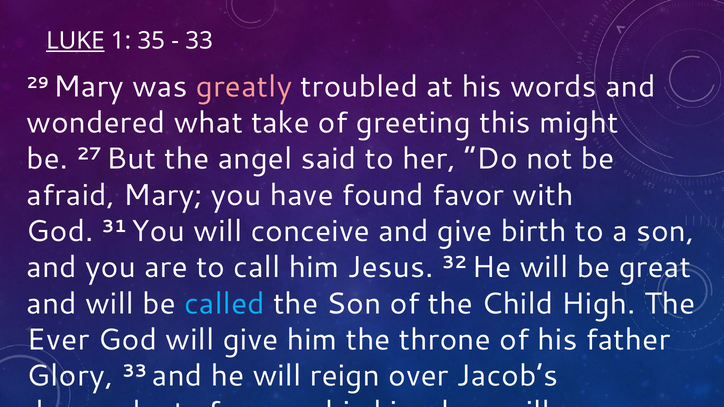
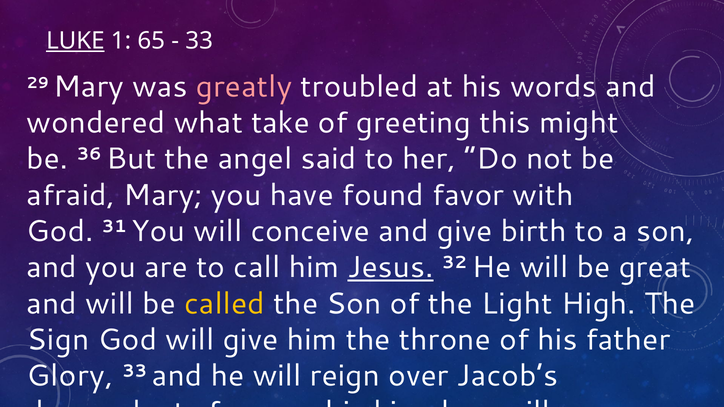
35: 35 -> 65 (151, 41)
27: 27 -> 36 (89, 154)
Jesus underline: none -> present (391, 268)
called colour: light blue -> yellow (225, 304)
Child: Child -> Light (517, 304)
Ever: Ever -> Sign (58, 340)
